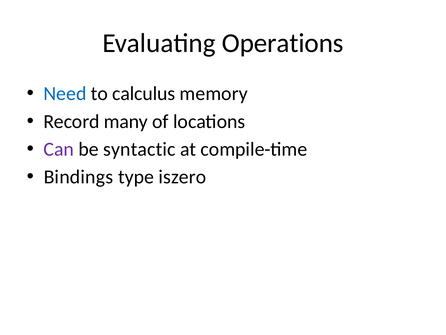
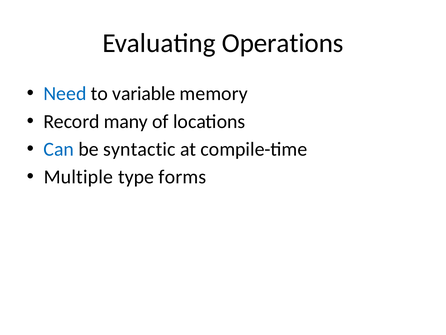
calculus: calculus -> variable (144, 94)
Can colour: purple -> blue (59, 149)
Bindings: Bindings -> Multiple (78, 177)
iszero: iszero -> forms (182, 177)
